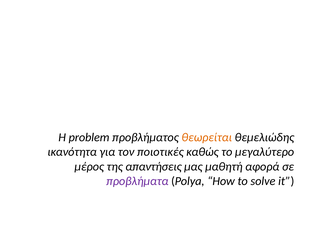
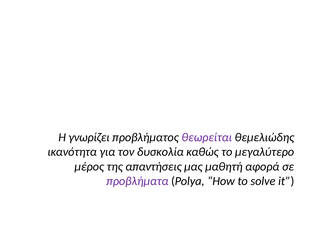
problem: problem -> γνωρίζει (89, 137)
θεωρείται colour: orange -> purple (207, 137)
ποιοτικές: ποιοτικές -> δυσκολία (160, 152)
